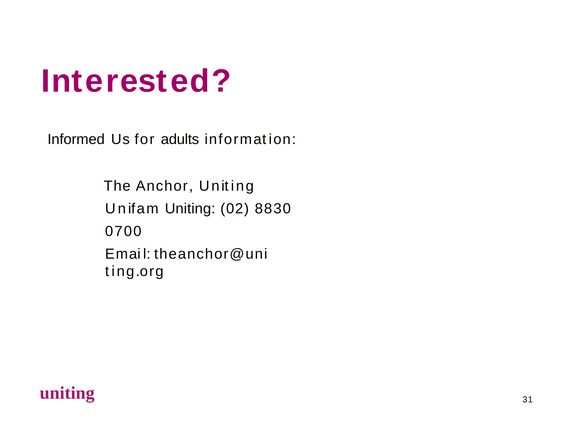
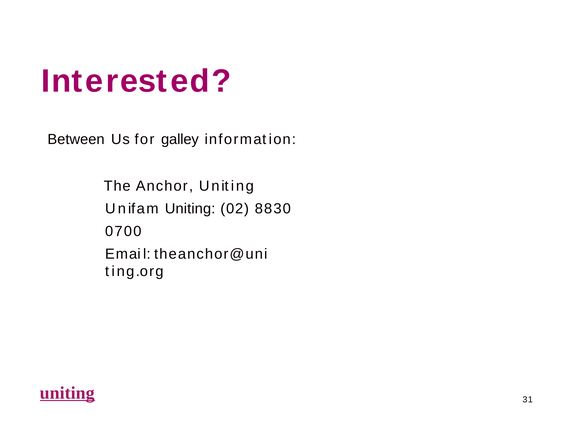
Informed: Informed -> Between (76, 139)
adults: adults -> galley (180, 139)
uniting underline: none -> present (67, 393)
